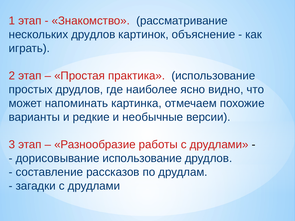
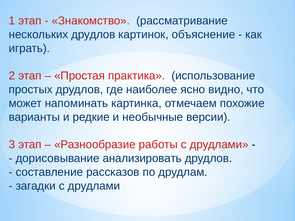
дорисовывание использование: использование -> анализировать (142, 158)
